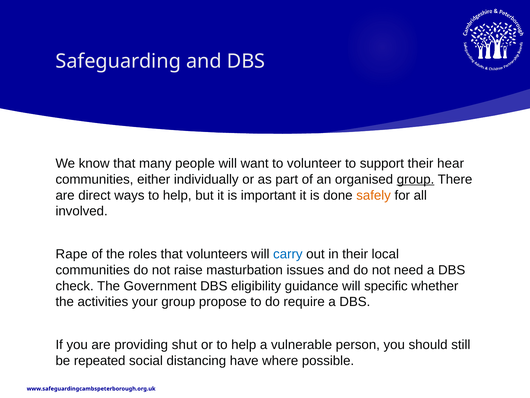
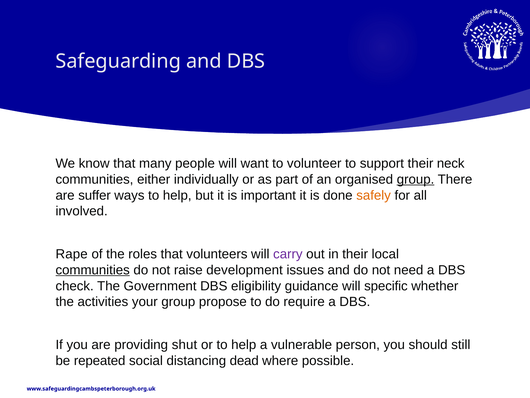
hear: hear -> neck (451, 163)
direct: direct -> suffer (95, 195)
carry colour: blue -> purple (288, 254)
communities underline: none -> present (93, 270)
masturbation: masturbation -> development (245, 270)
have: have -> dead (244, 360)
